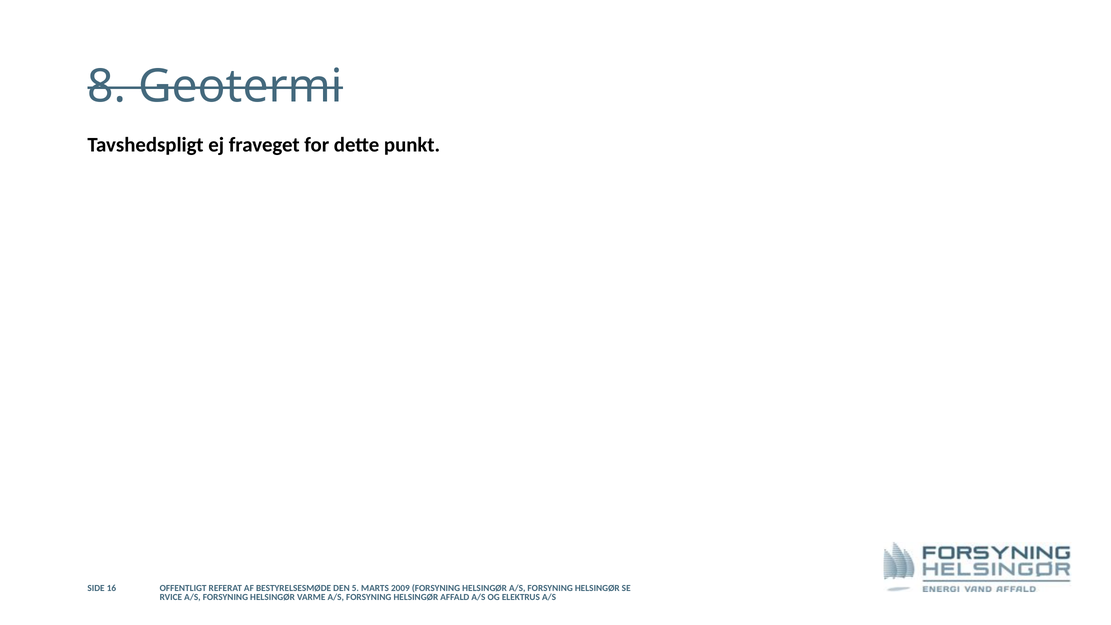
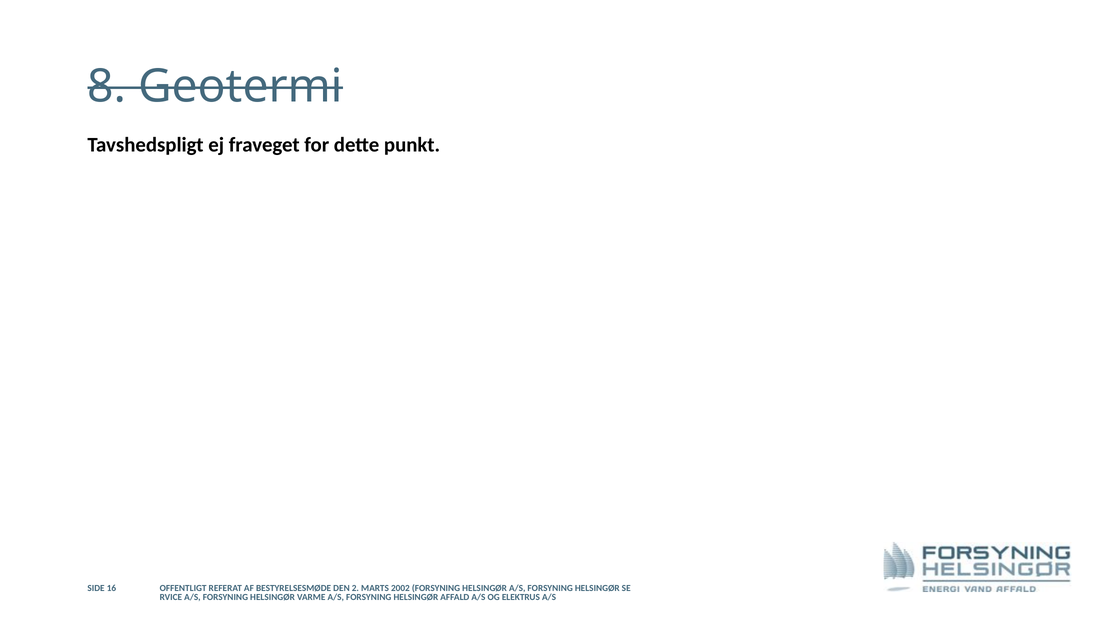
5: 5 -> 2 (355, 588)
2009: 2009 -> 2002 (400, 588)
